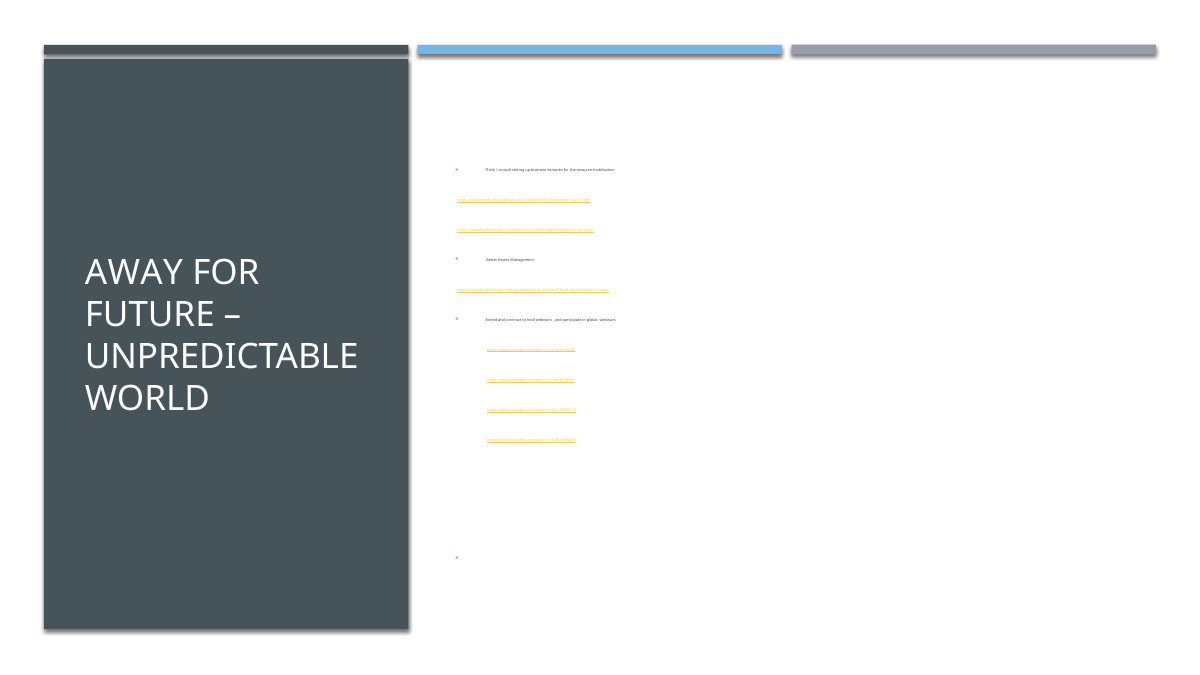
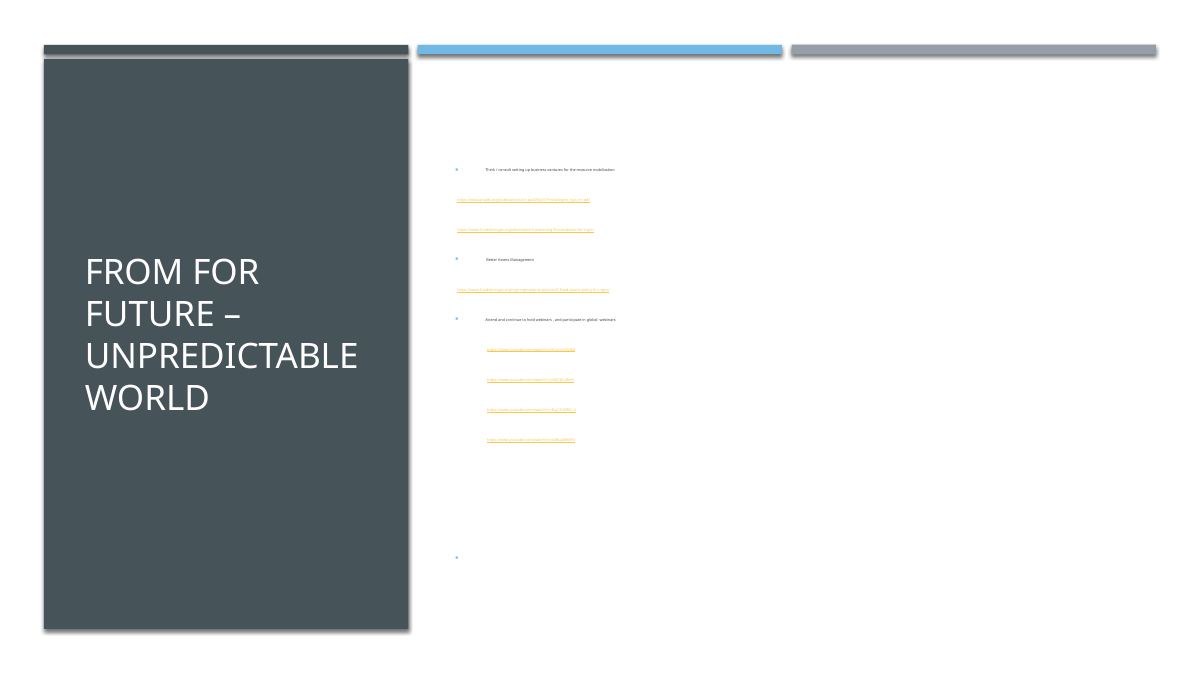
AWAY: AWAY -> FROM (134, 273)
